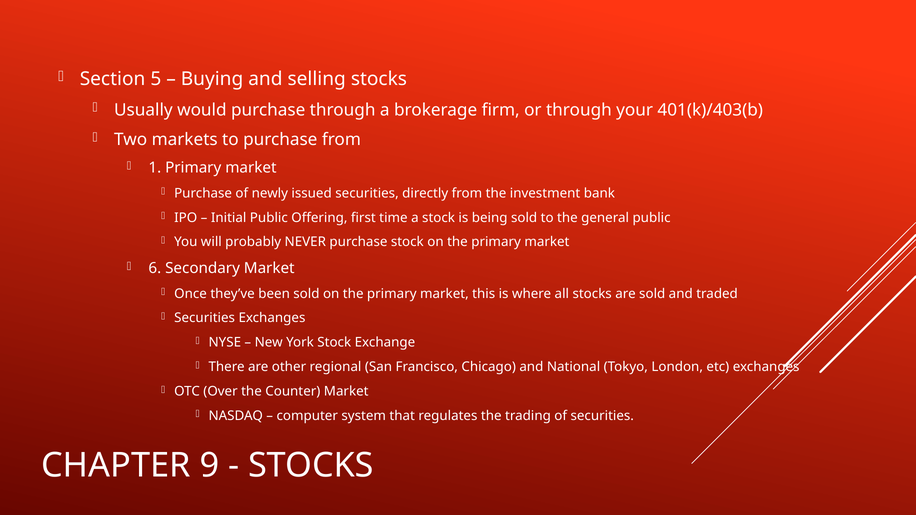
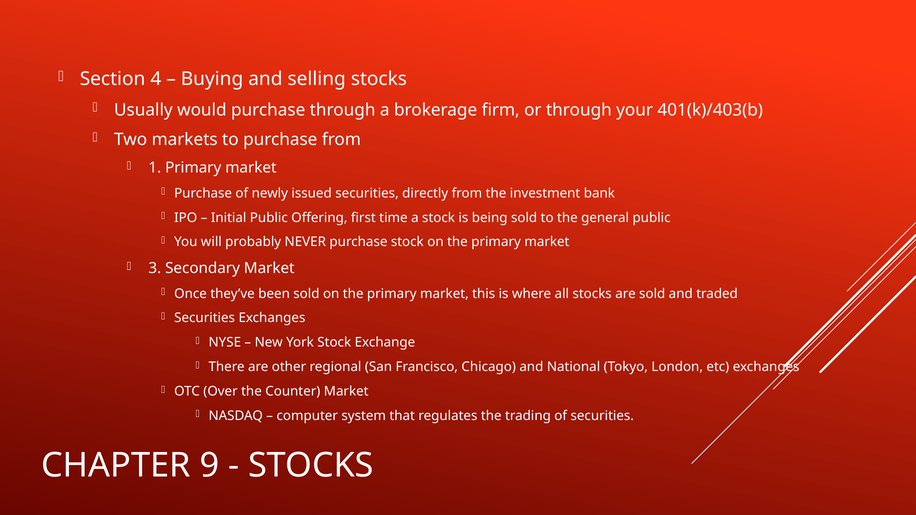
5: 5 -> 4 (156, 79)
6: 6 -> 3 (155, 268)
